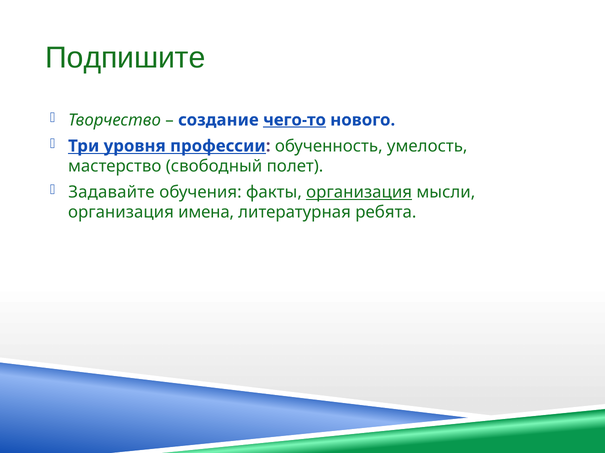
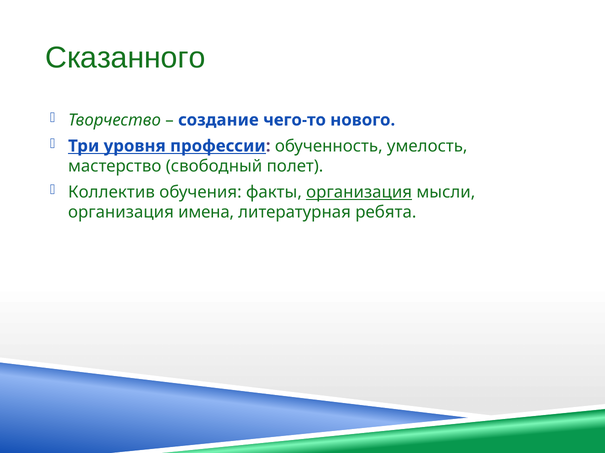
Подпишите: Подпишите -> Сказанного (125, 58)
чего-то underline: present -> none (295, 120)
Задавайте: Задавайте -> Коллектив (111, 192)
